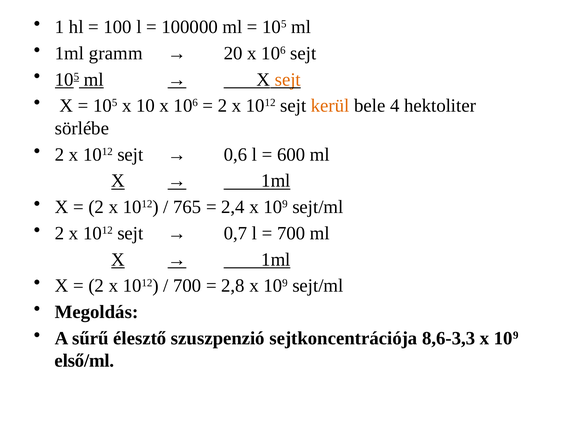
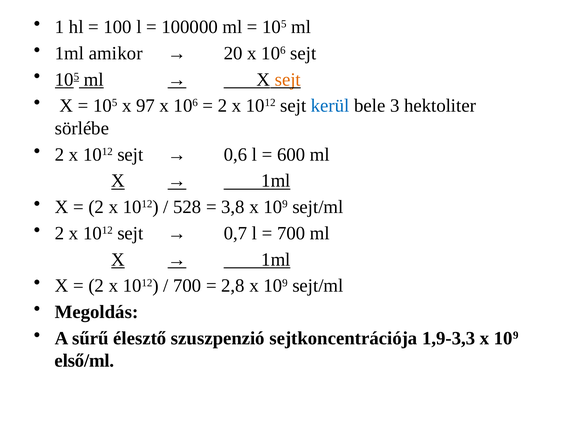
gramm: gramm -> amikor (116, 53)
10: 10 -> 97 (145, 106)
kerül colour: orange -> blue (330, 106)
4: 4 -> 3 (395, 106)
765: 765 -> 528 (187, 207)
2,4: 2,4 -> 3,8 (233, 207)
8,6-3,3: 8,6-3,3 -> 1,9-3,3 (449, 338)
